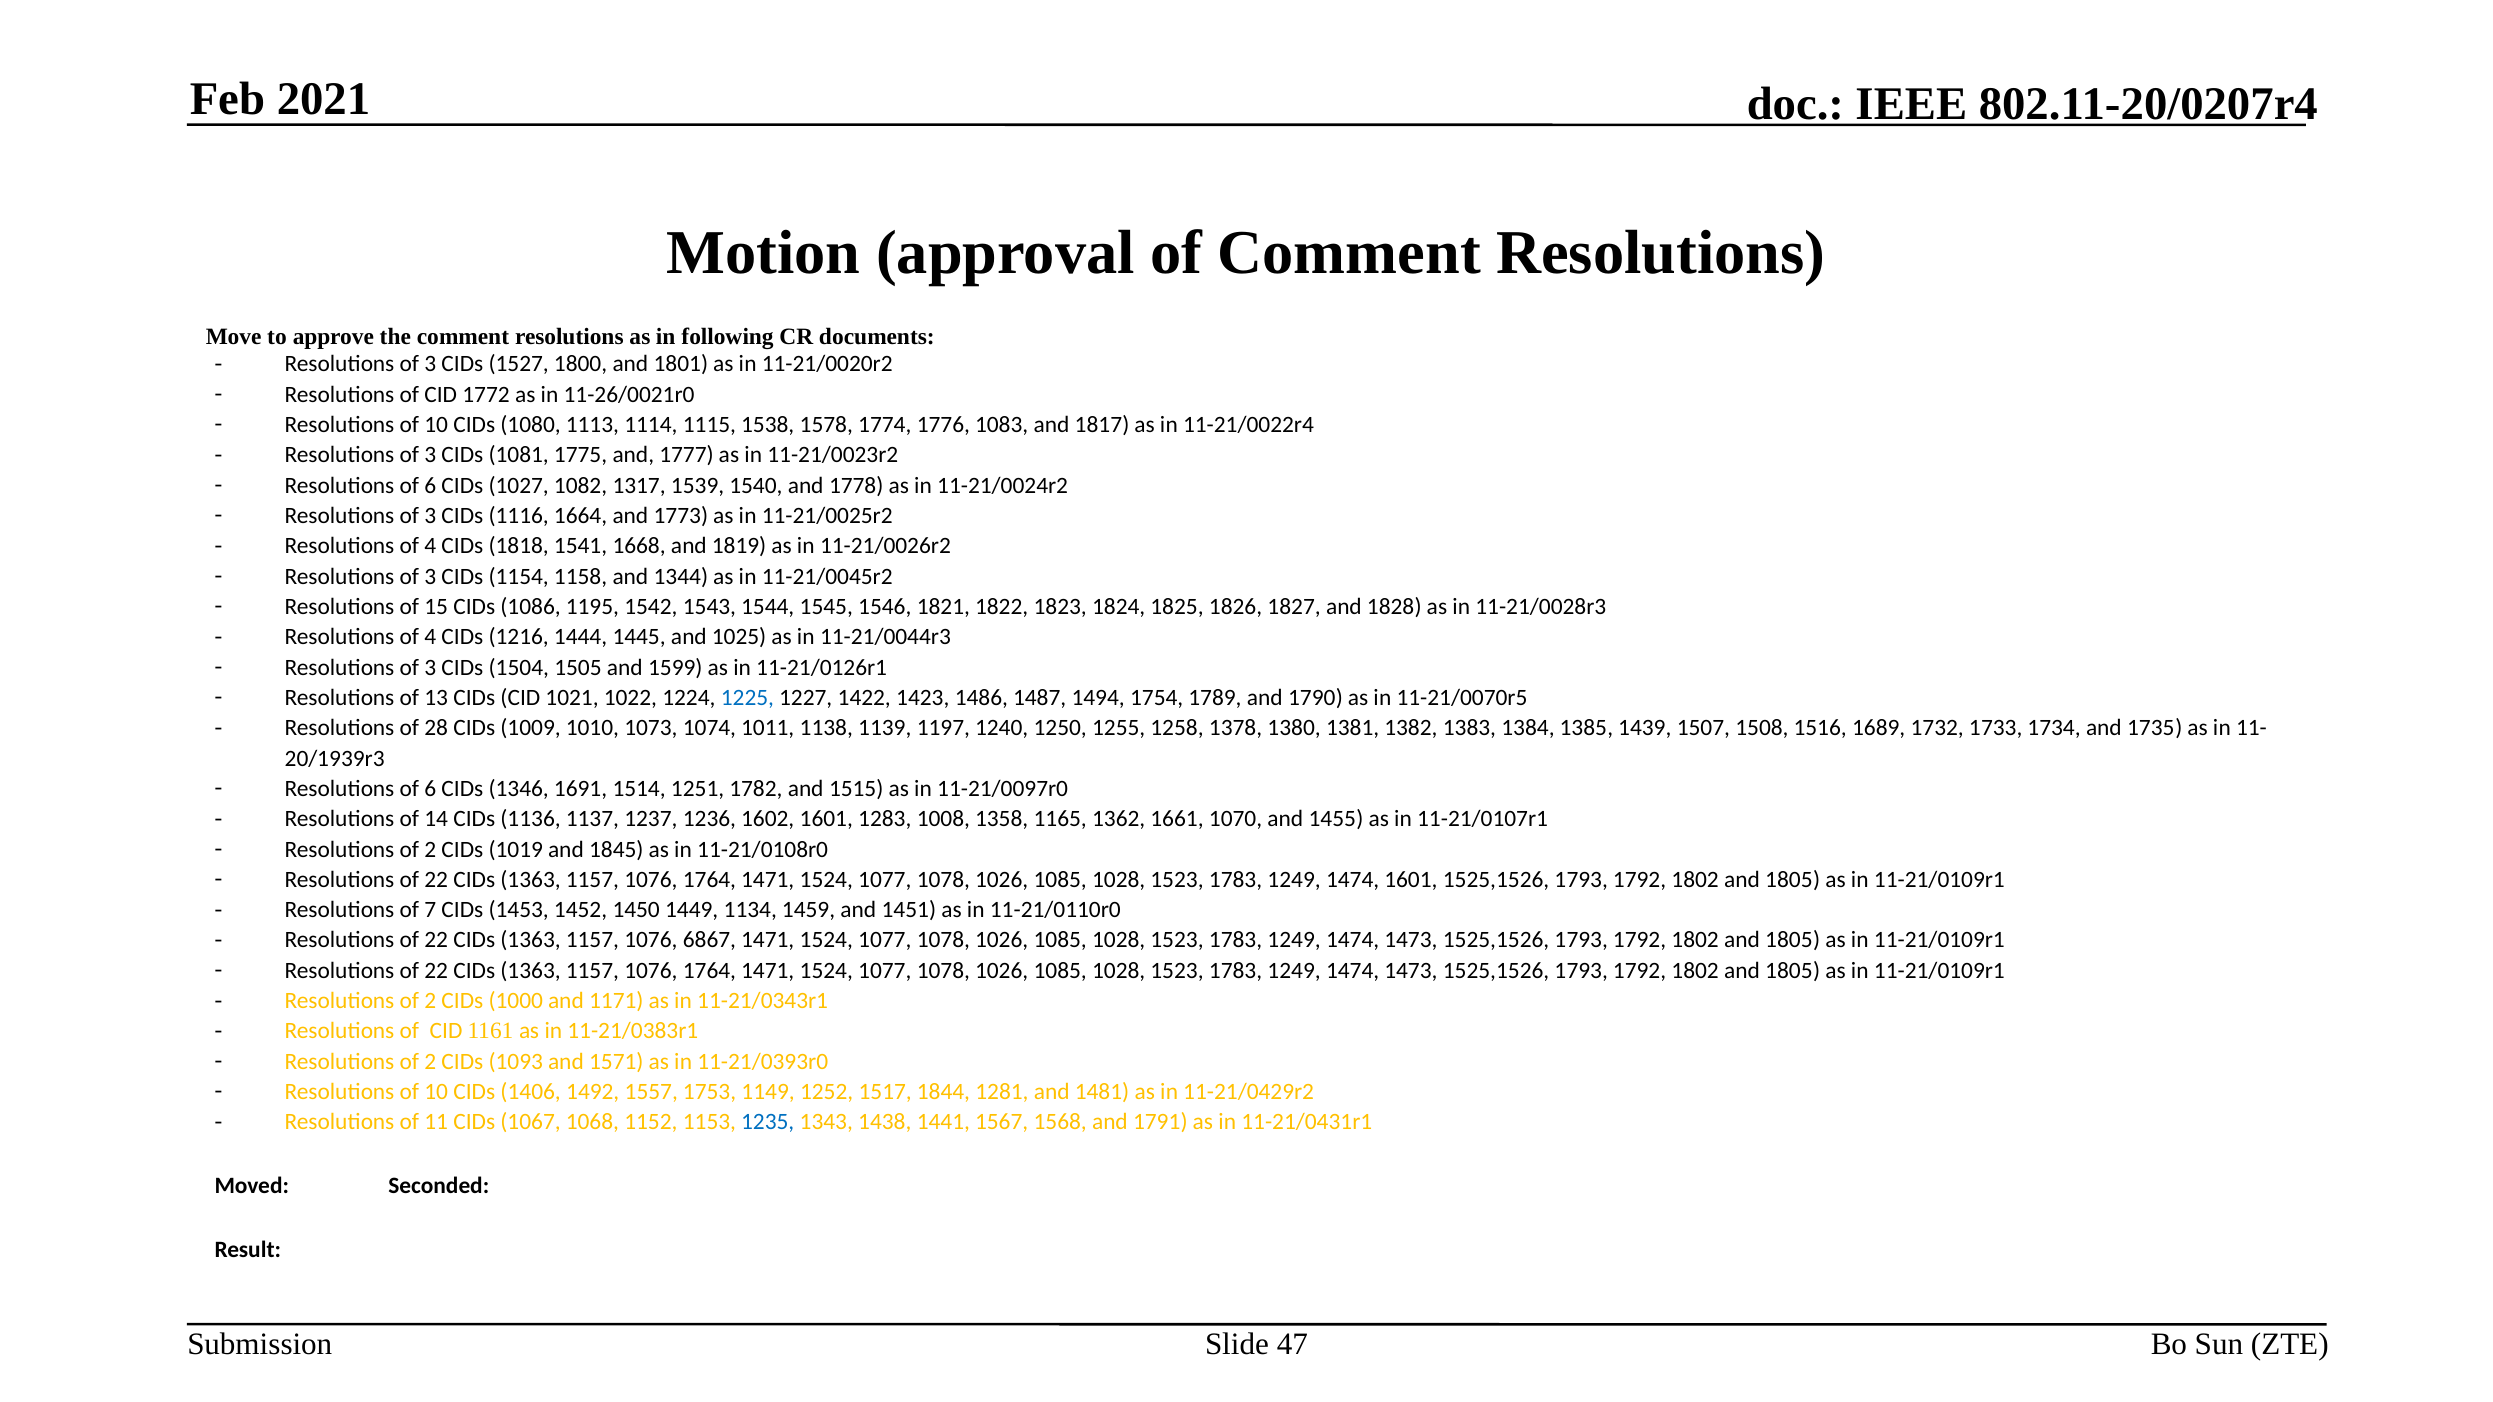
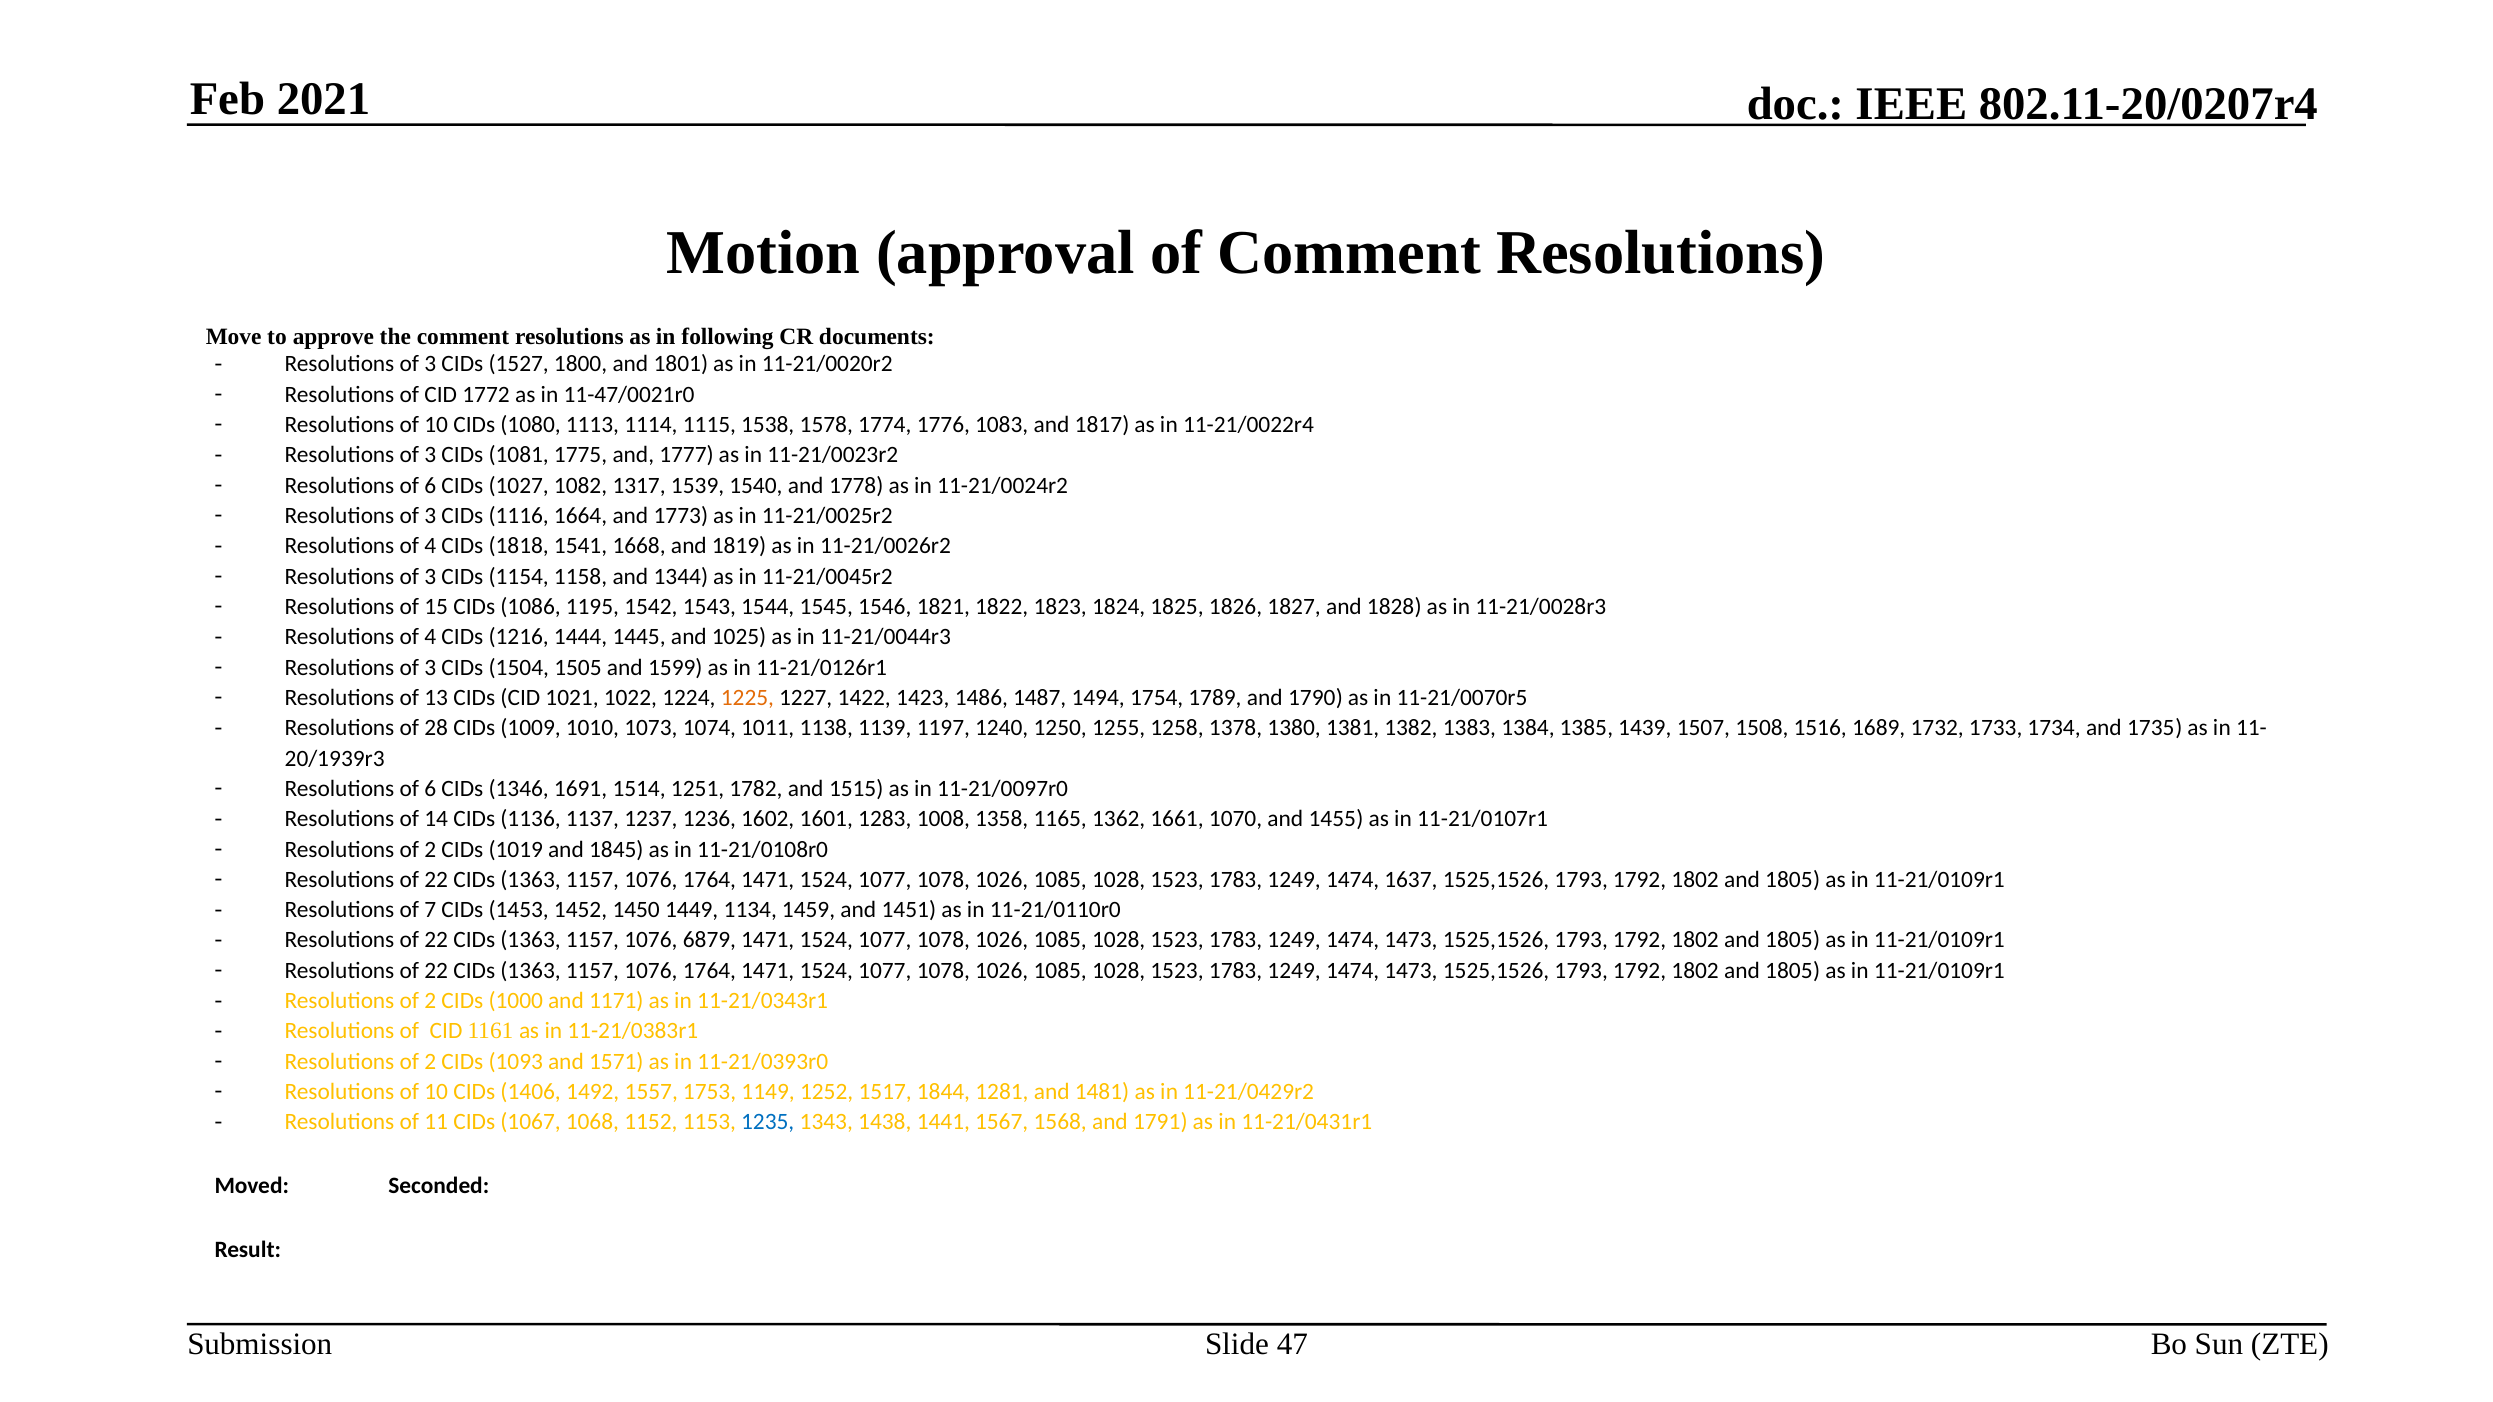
11-26/0021r0: 11-26/0021r0 -> 11-47/0021r0 (629, 395)
1225 colour: blue -> orange (747, 698)
1474 1601: 1601 -> 1637 (1411, 880)
6867: 6867 -> 6879 (709, 940)
